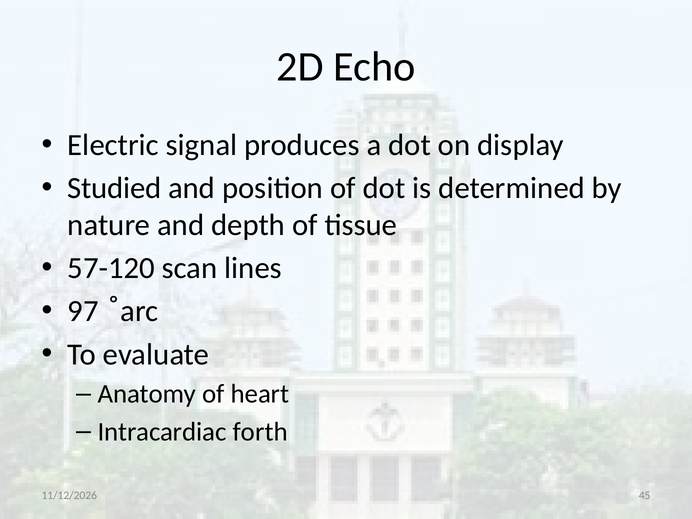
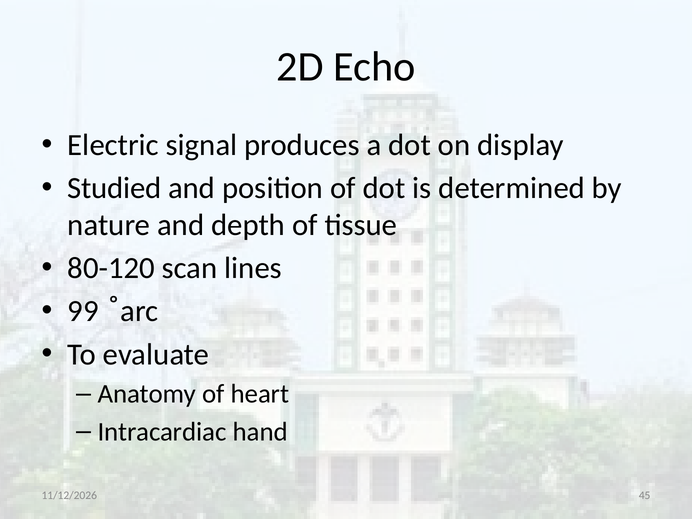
57-120: 57-120 -> 80-120 (111, 268)
97: 97 -> 99 (83, 311)
forth: forth -> hand (260, 432)
